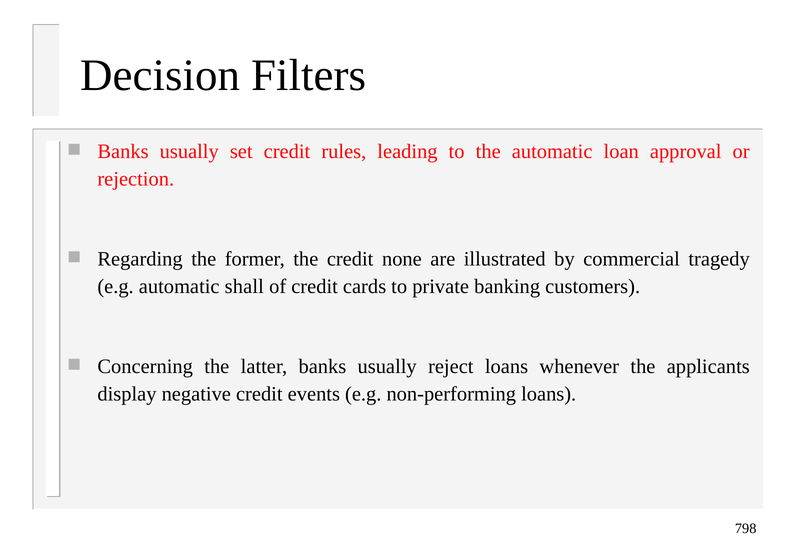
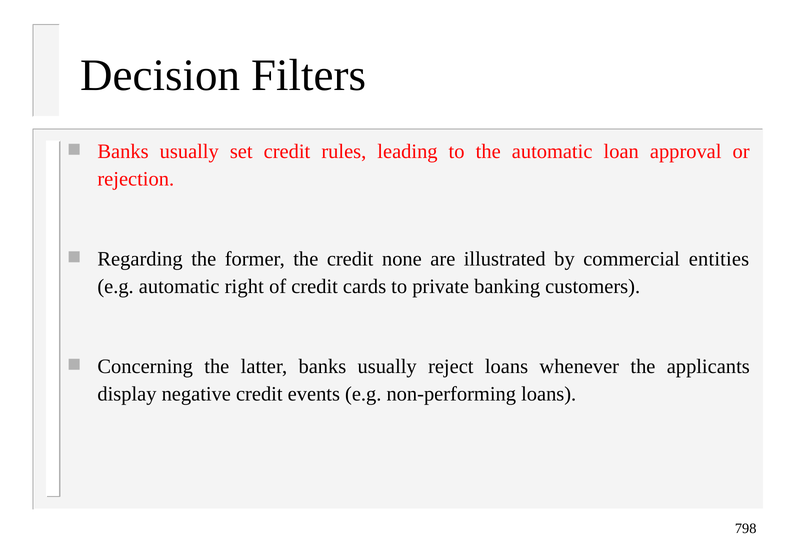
tragedy: tragedy -> entities (719, 259)
shall: shall -> right (244, 286)
